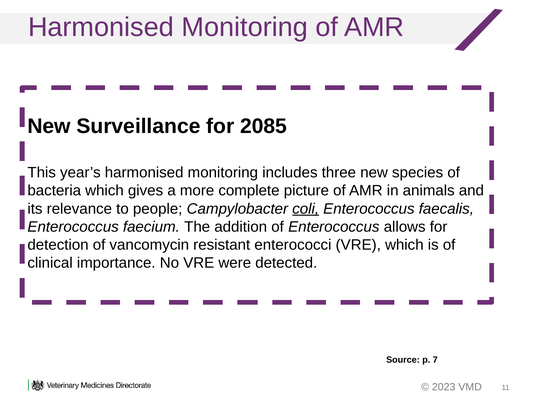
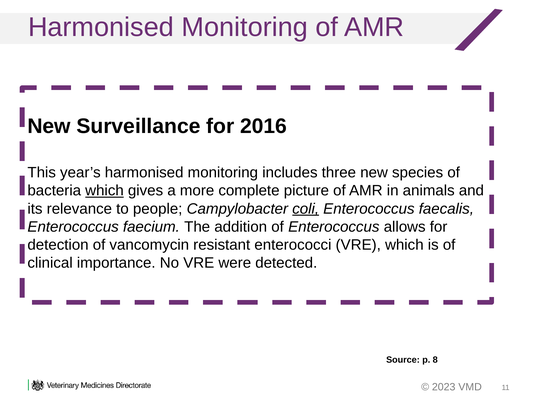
2085: 2085 -> 2016 (264, 126)
which underline: none -> present (104, 191)
7: 7 -> 8 (435, 360)
